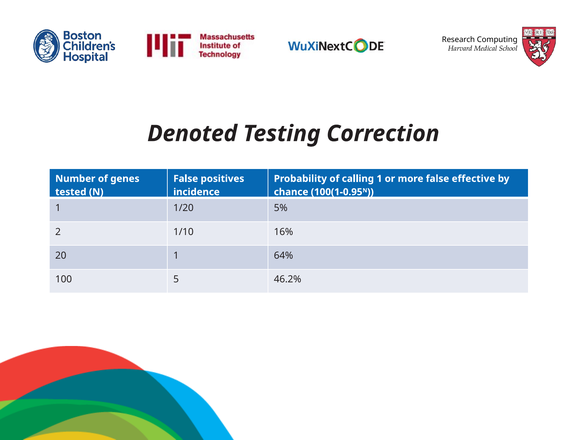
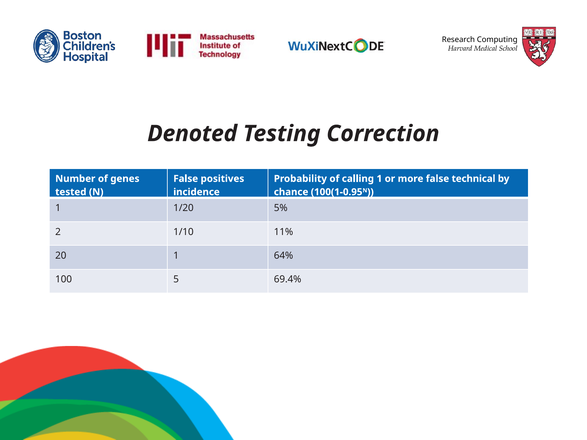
effective: effective -> technical (474, 179)
16%: 16% -> 11% (284, 232)
46.2%: 46.2% -> 69.4% (288, 280)
